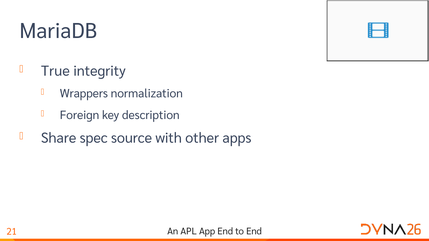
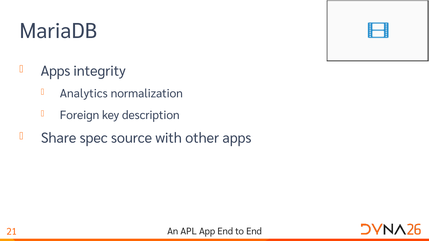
True: True -> Apps (56, 71)
Wrappers: Wrappers -> Analytics (84, 94)
